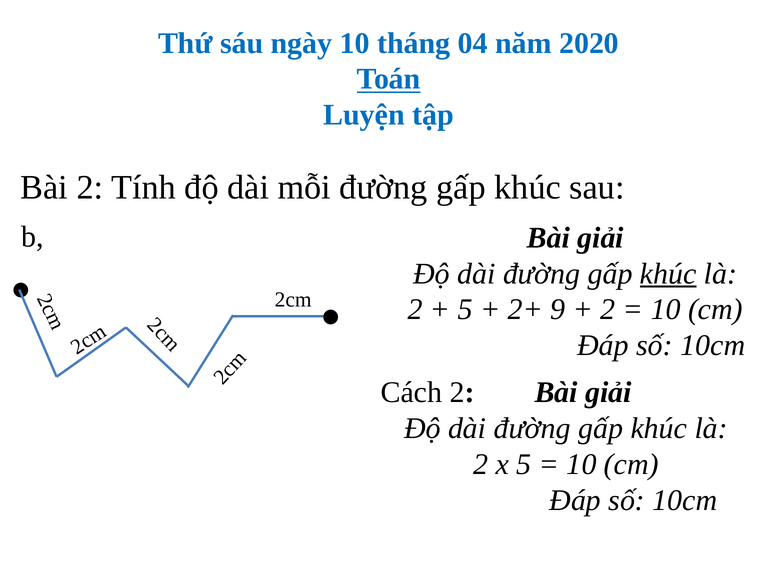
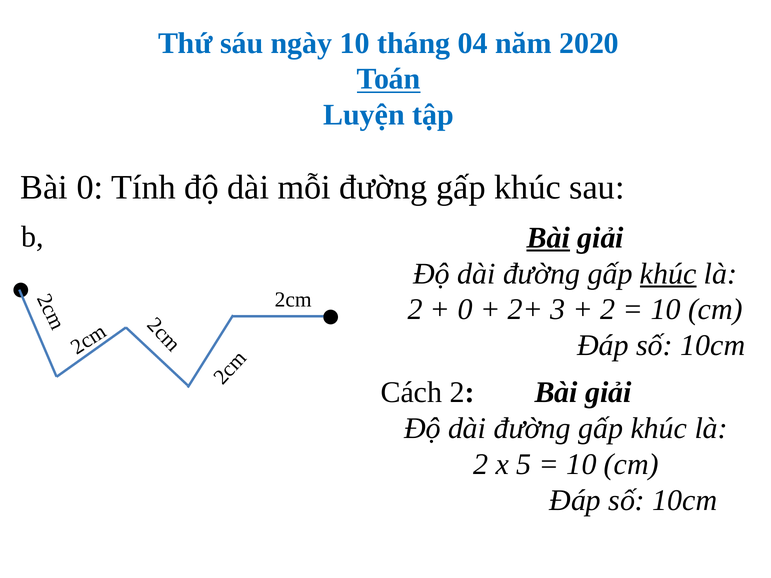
Bài 2: 2 -> 0 (90, 187)
Bài underline: none -> present (548, 238)
5: 5 -> 0 (465, 310)
9: 9 -> 3 (558, 310)
